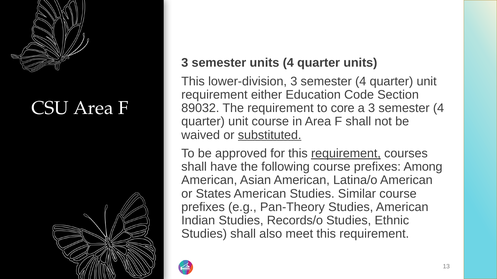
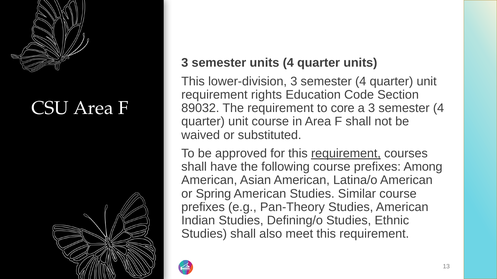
either: either -> rights (266, 95)
substituted underline: present -> none (270, 135)
States: States -> Spring (213, 194)
Records/o: Records/o -> Defining/o (295, 221)
